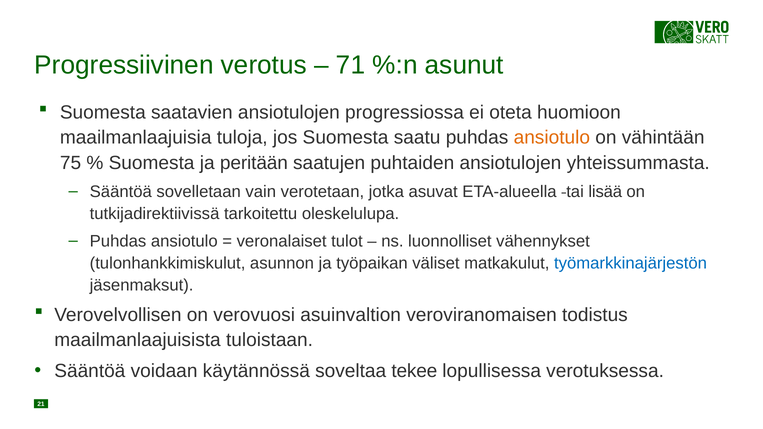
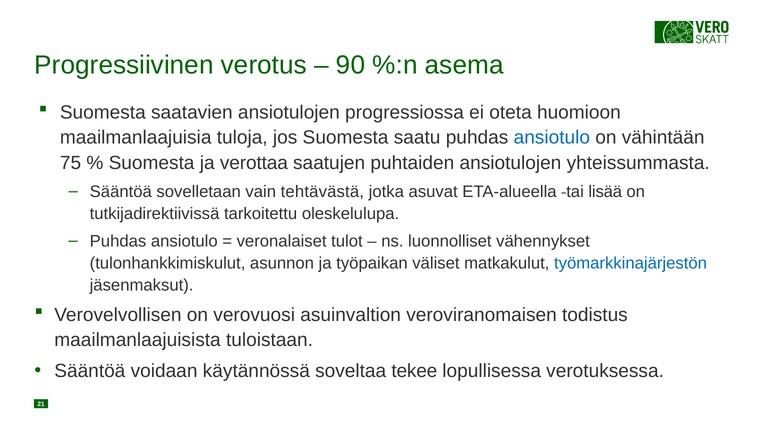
71: 71 -> 90 (351, 65)
asunut: asunut -> asema (464, 65)
ansiotulo colour: orange -> blue (552, 138)
peritään: peritään -> verottaa (254, 163)
verotetaan: verotetaan -> tehtävästä (322, 192)
